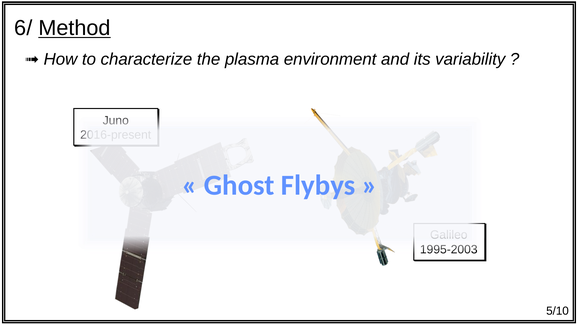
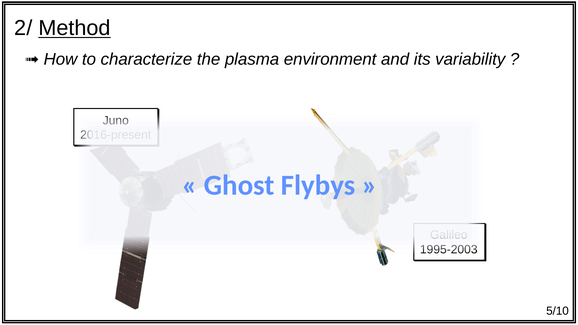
6/: 6/ -> 2/ (23, 28)
